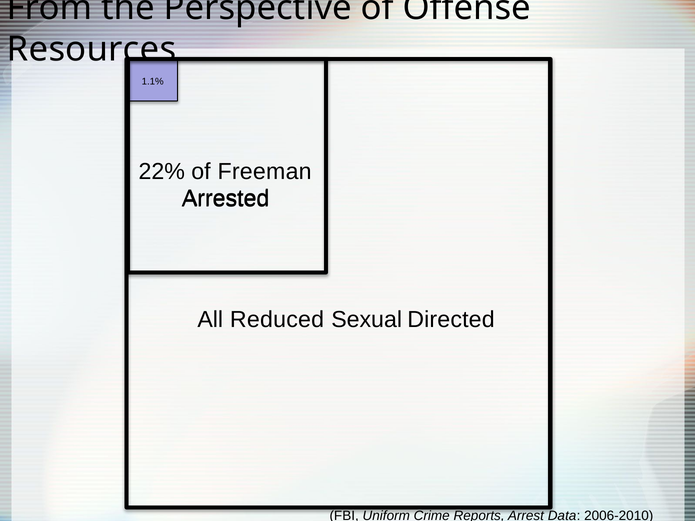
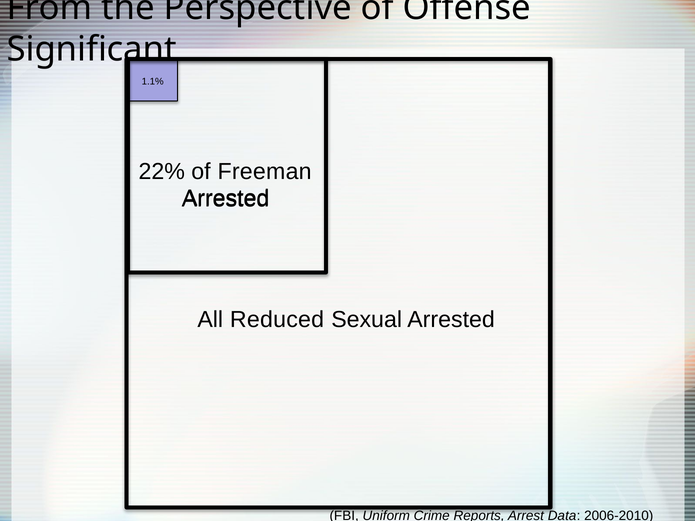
Resources: Resources -> Significant (92, 49)
Sexual Directed: Directed -> Arrested (451, 320)
